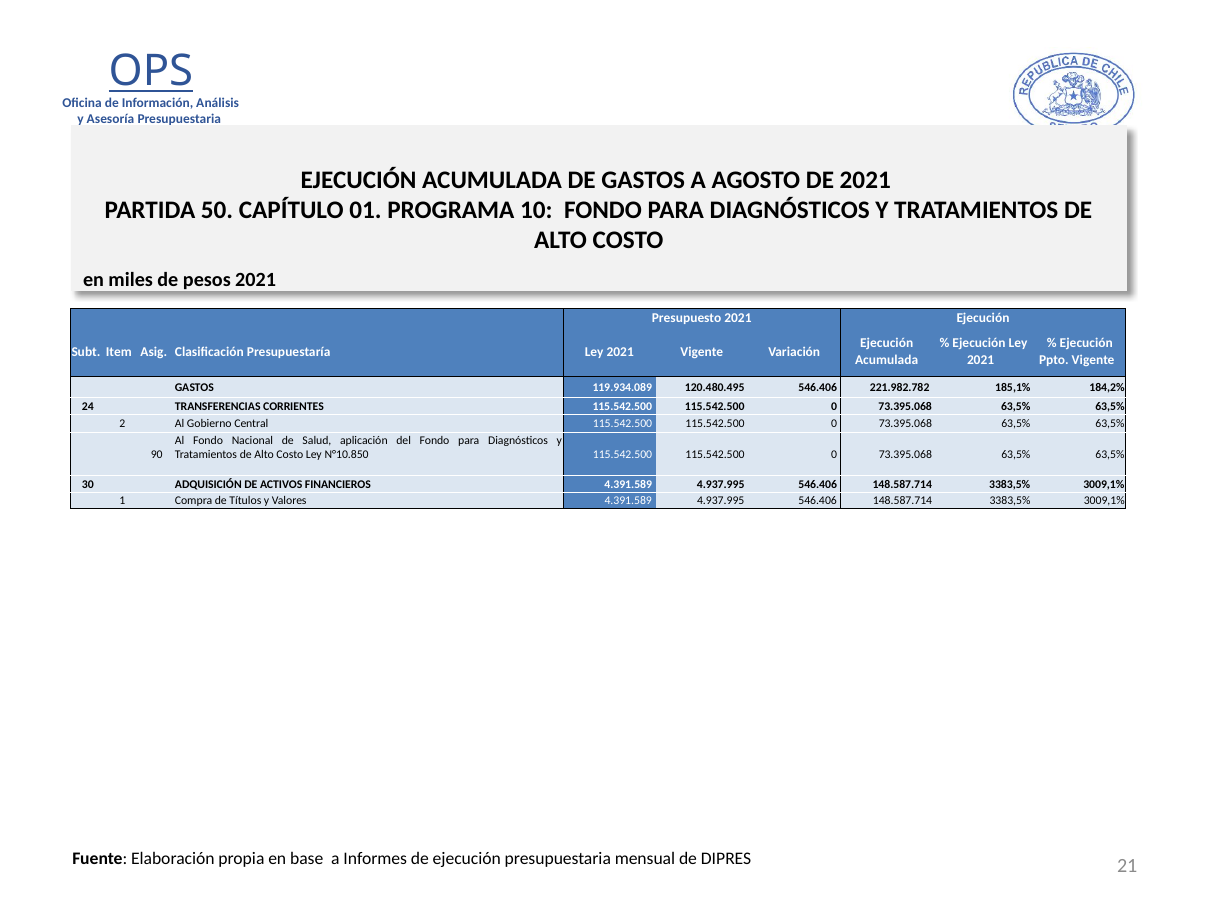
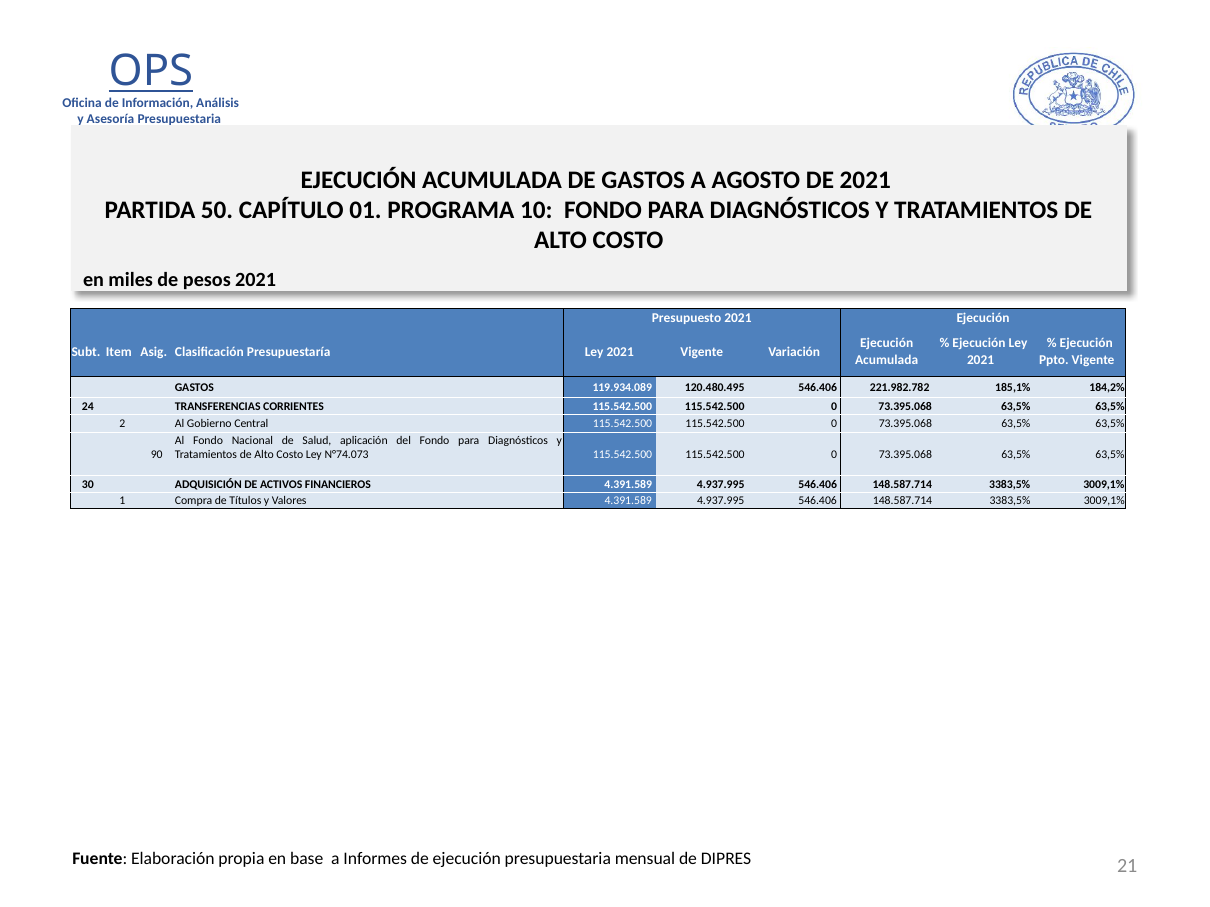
N°10.850: N°10.850 -> N°74.073 (347, 455)
